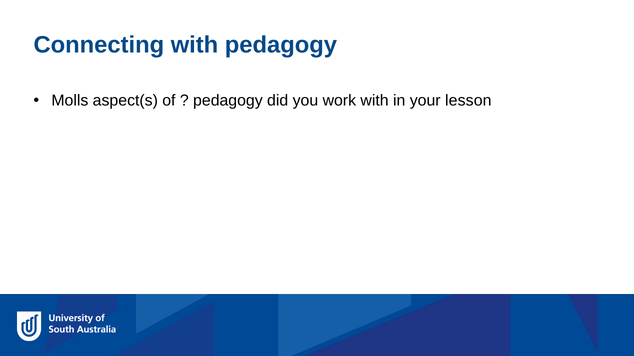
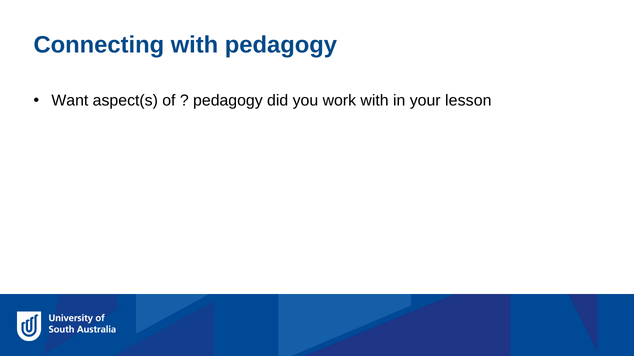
Molls: Molls -> Want (70, 101)
